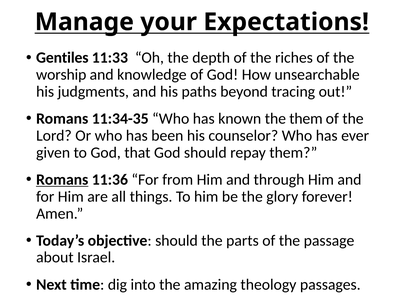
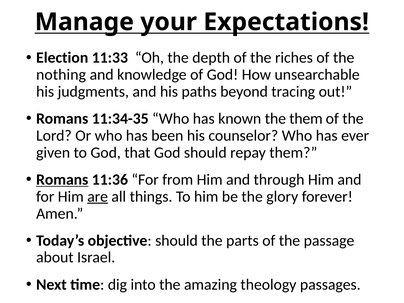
Gentiles: Gentiles -> Election (62, 58)
worship: worship -> nothing (61, 75)
are underline: none -> present (98, 197)
